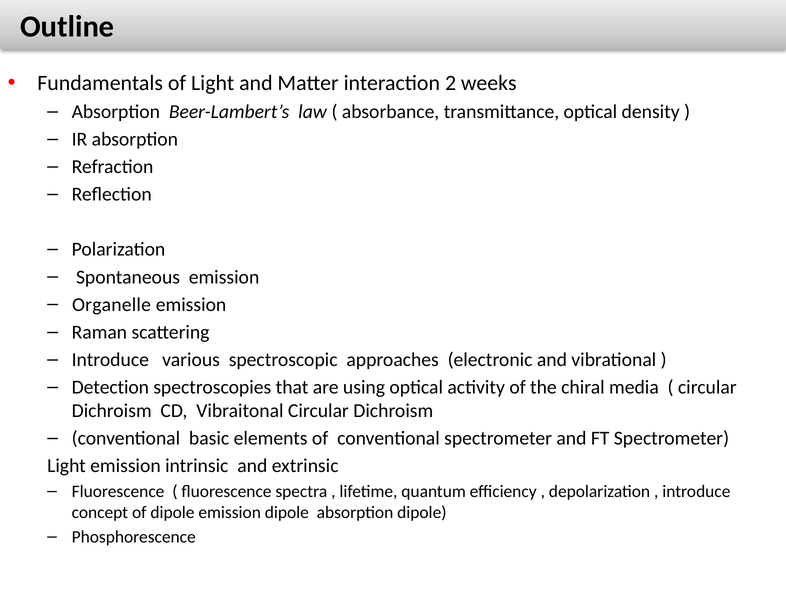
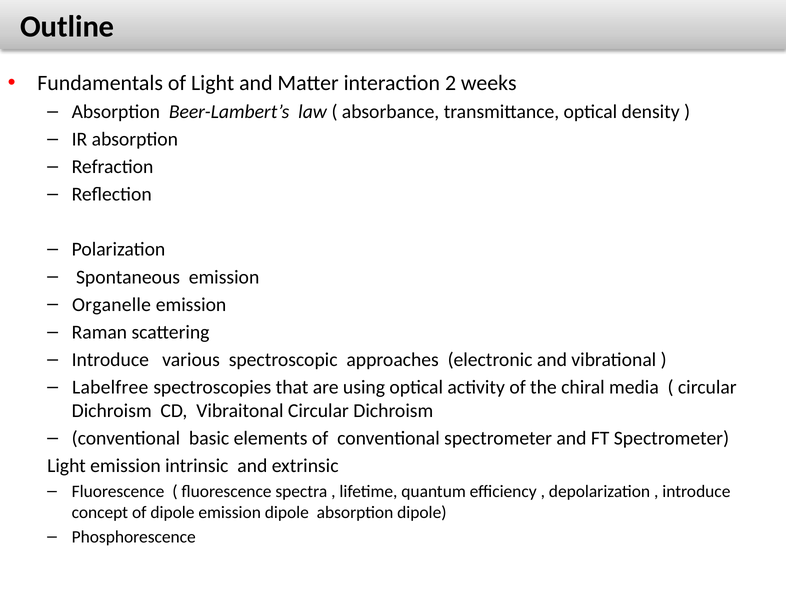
Detection: Detection -> Labelfree (110, 387)
